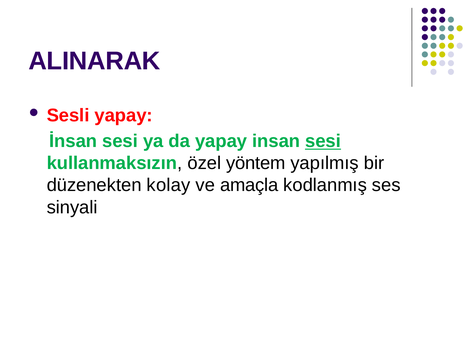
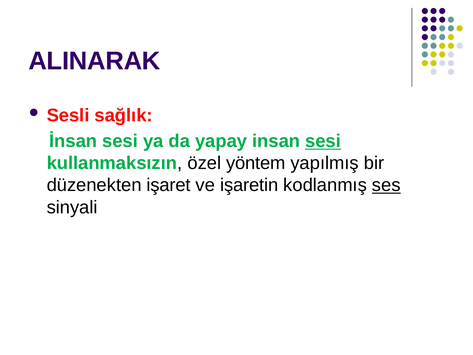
Sesli yapay: yapay -> sağlık (124, 115)
kolay: kolay -> işaret (169, 185)
amaçla: amaçla -> işaretin (249, 185)
ses underline: none -> present (386, 185)
